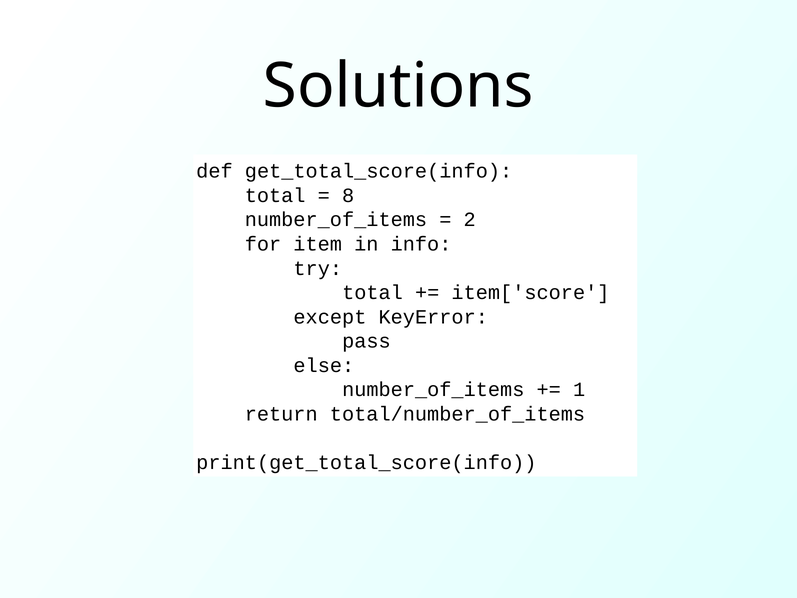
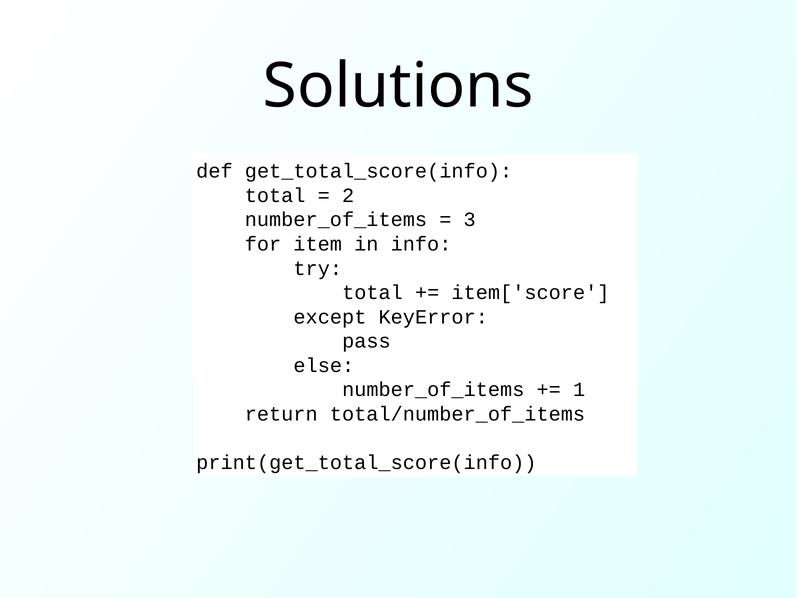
8: 8 -> 2 (348, 195)
2: 2 -> 3 (470, 220)
